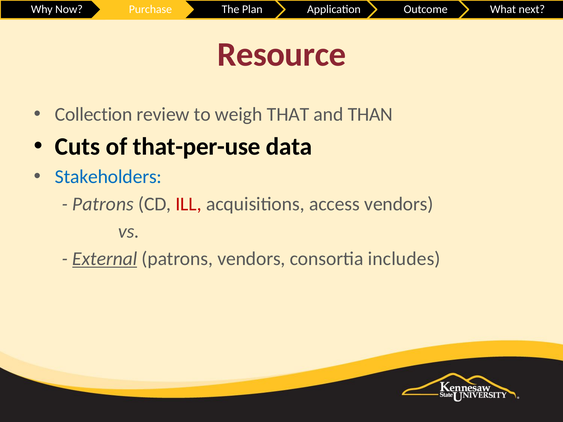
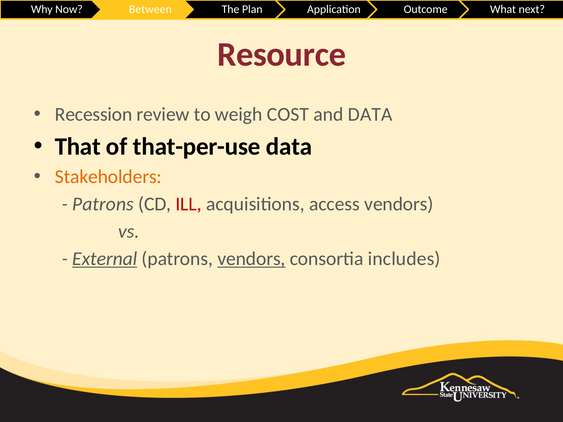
Purchase: Purchase -> Between (150, 9)
Collection: Collection -> Recession (94, 114)
THAT: THAT -> COST (288, 114)
and THAN: THAN -> DATA (370, 114)
Cuts: Cuts -> That (78, 147)
Stakeholders colour: blue -> orange (108, 177)
vendors underline: none -> present (251, 259)
